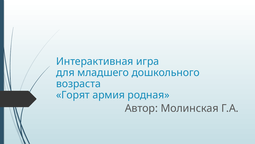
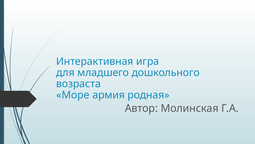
Горят: Горят -> Море (73, 95)
